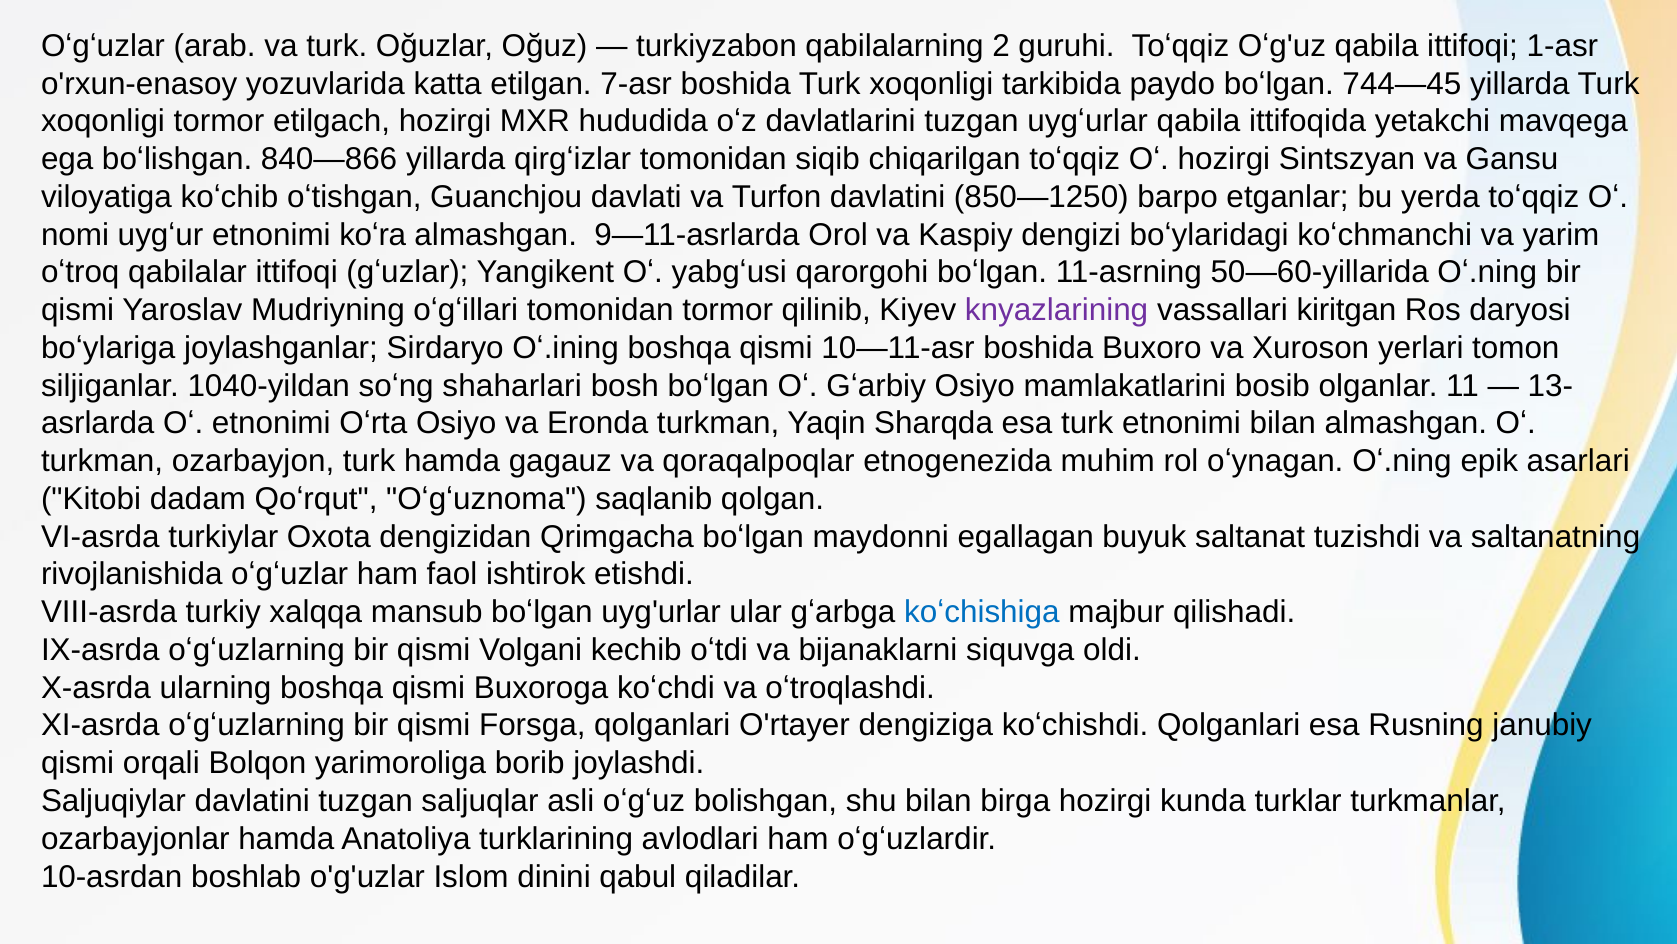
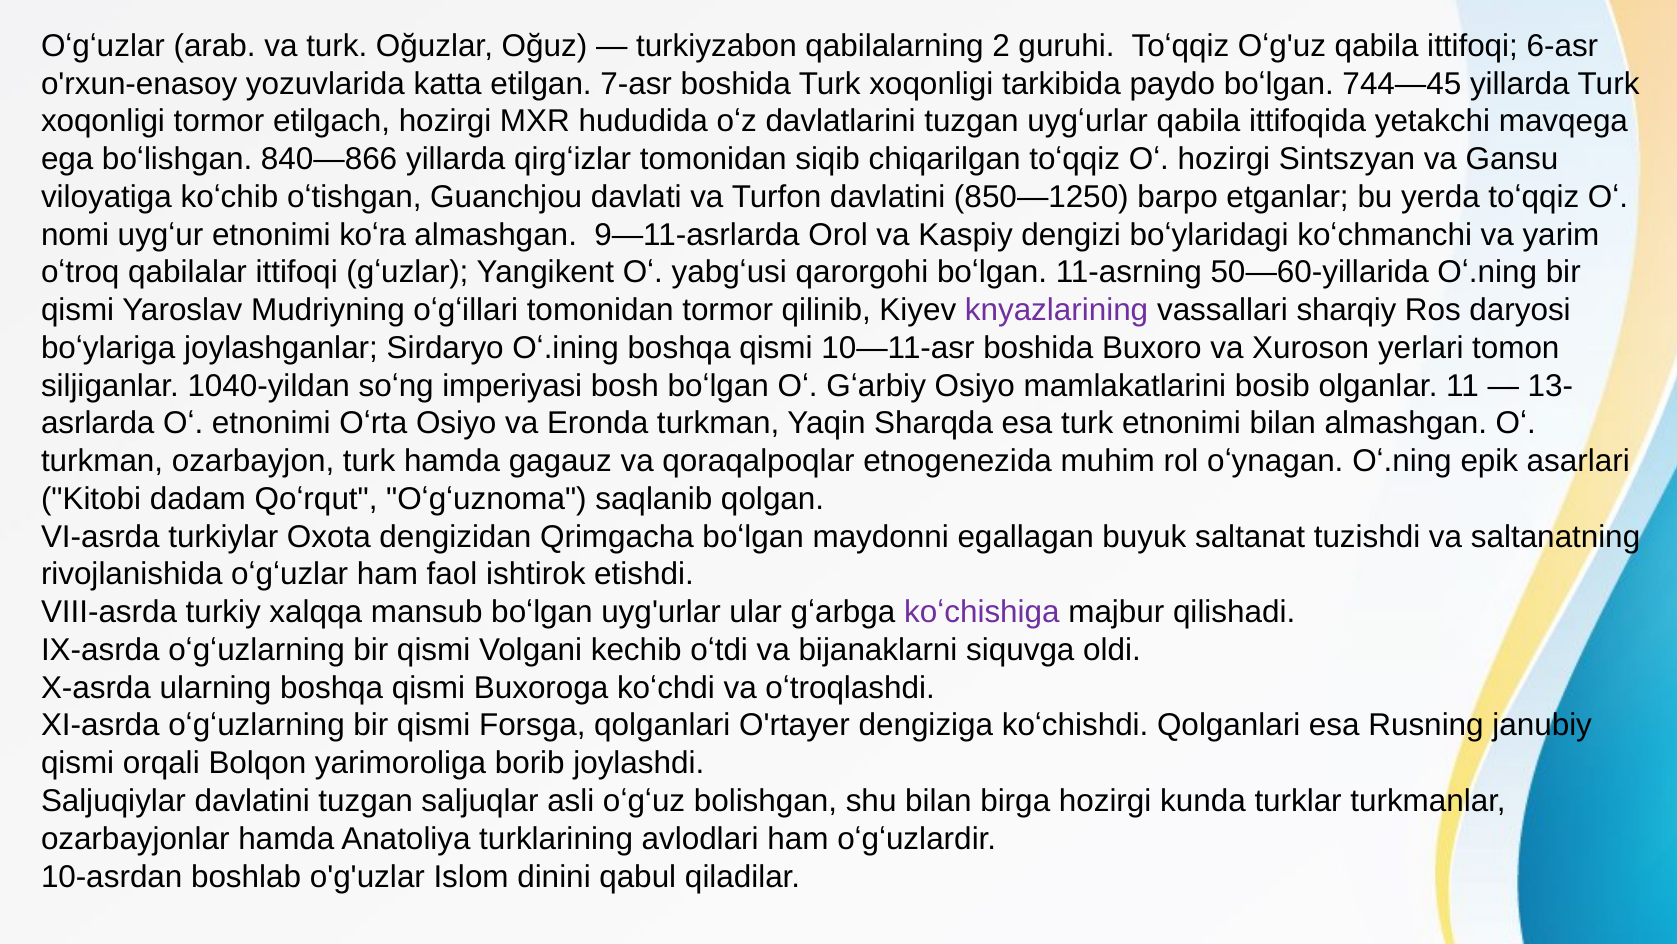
1-asr: 1-asr -> 6-asr (1562, 46)
kiritgan: kiritgan -> sharqiy (1346, 310)
shaharlari: shaharlari -> imperiyasi (512, 385)
koʻchishiga colour: blue -> purple (982, 612)
